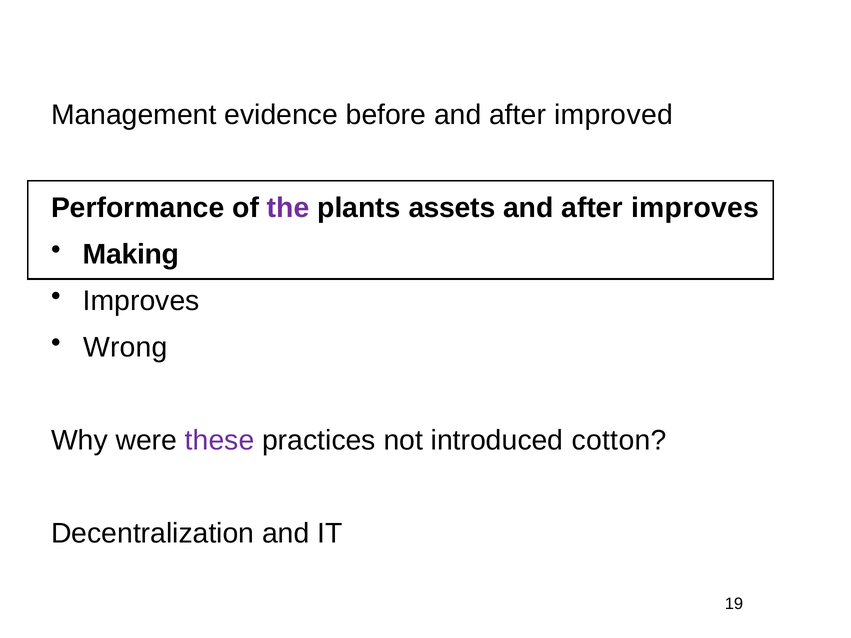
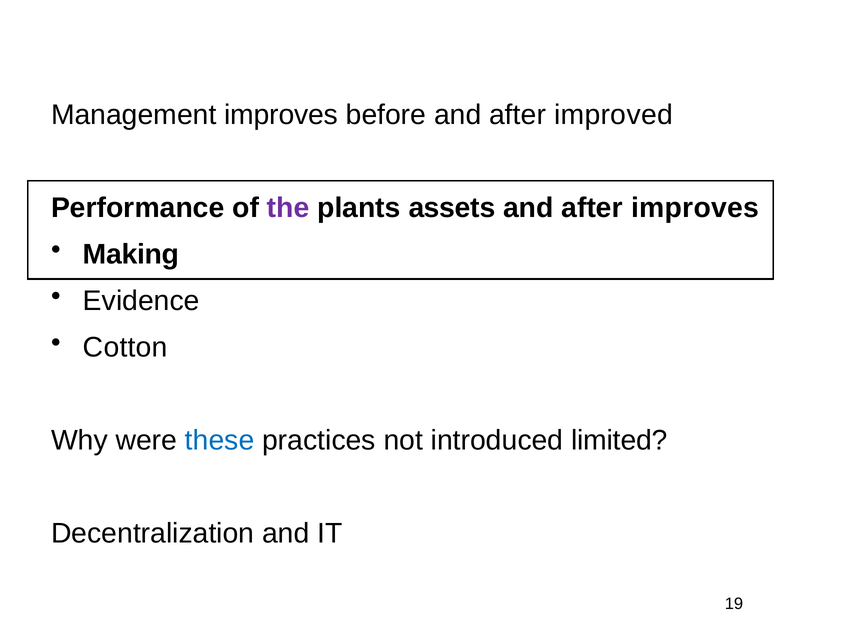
Management evidence: evidence -> improves (281, 115)
Improves: Improves -> Evidence (141, 301)
Wrong: Wrong -> Cotton (125, 348)
these colour: purple -> blue (220, 441)
cotton: cotton -> limited (619, 441)
